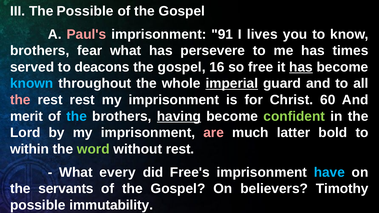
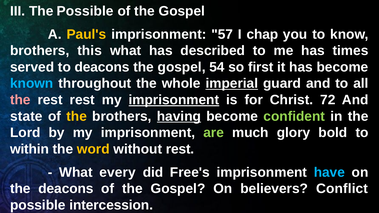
Paul's colour: pink -> yellow (86, 34)
91: 91 -> 57 (222, 34)
lives: lives -> chap (262, 34)
fear: fear -> this (90, 51)
persevere: persevere -> described (213, 51)
16: 16 -> 54 (217, 67)
free: free -> first (261, 67)
has underline: present -> none (301, 67)
imprisonment underline: none -> present (174, 100)
60: 60 -> 72 (328, 100)
merit: merit -> state (26, 116)
the colour: light blue -> yellow (77, 116)
are colour: pink -> light green (214, 133)
latter: latter -> glory (294, 133)
word colour: light green -> yellow (93, 149)
the servants: servants -> deacons (66, 189)
Timothy: Timothy -> Conflict (342, 189)
immutability: immutability -> intercession (111, 205)
